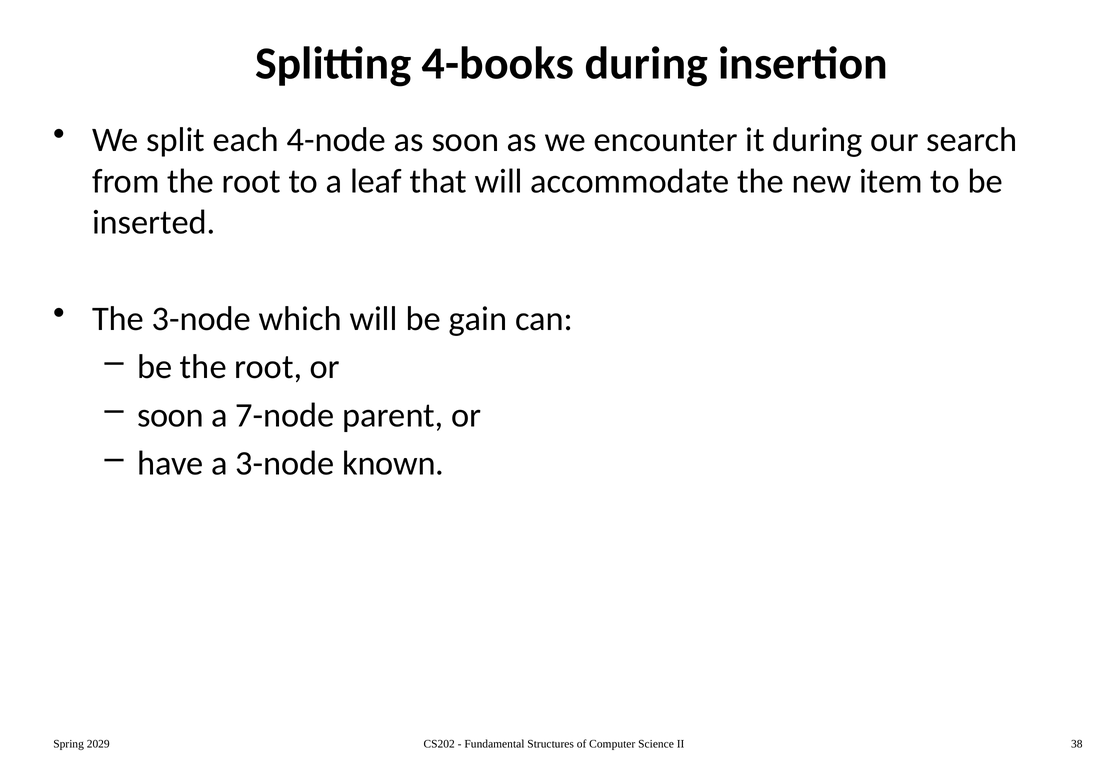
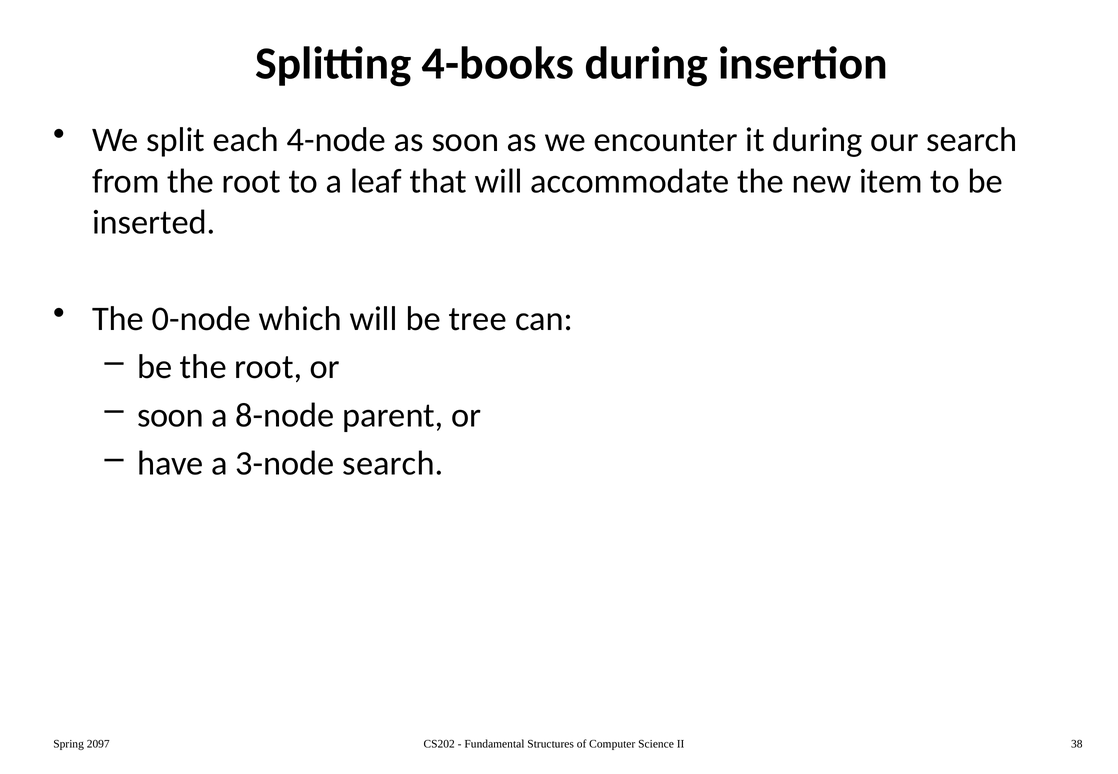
The 3-node: 3-node -> 0-node (201, 319)
gain: gain -> tree (478, 319)
7-node: 7-node -> 8-node (285, 415)
3-node known: known -> search (393, 463)
2029: 2029 -> 2097 (98, 744)
